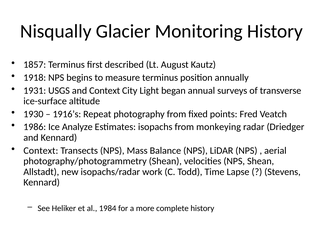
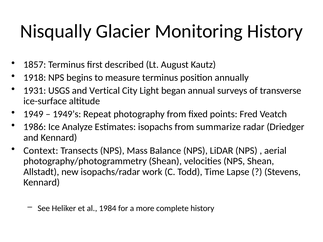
and Context: Context -> Vertical (105, 91)
1930: 1930 -> 1949 (33, 114)
1916’s: 1916’s -> 1949’s (67, 114)
monkeying: monkeying -> summarize (219, 127)
